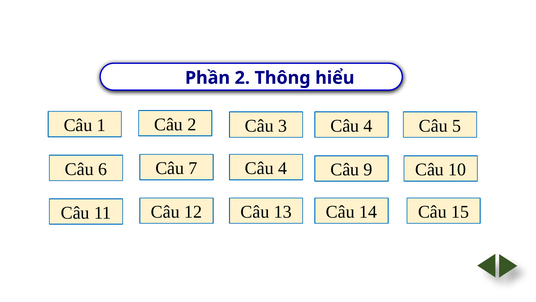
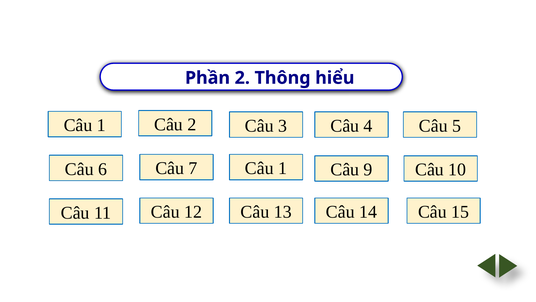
7 Câu 4: 4 -> 1 (283, 168)
